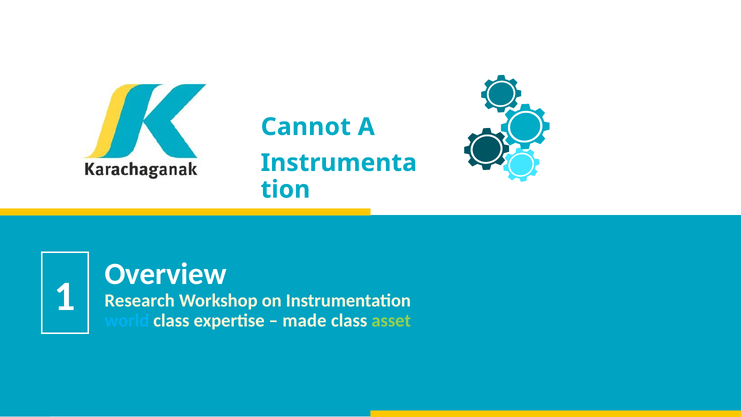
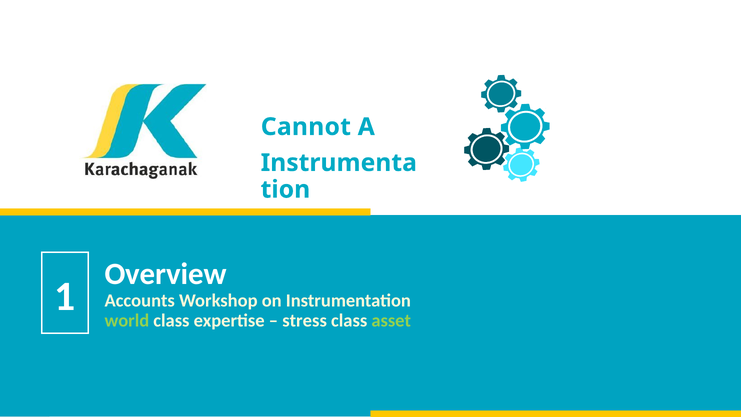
Research: Research -> Accounts (140, 301)
world colour: light blue -> light green (127, 321)
made: made -> stress (305, 321)
